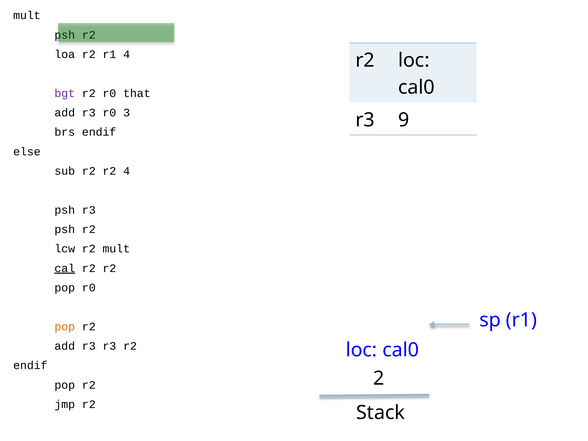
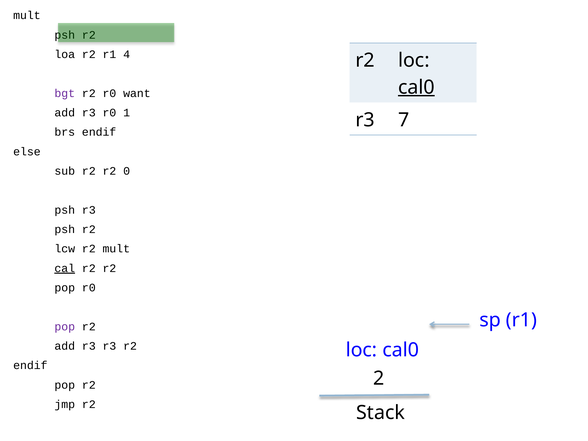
cal0 underline: none -> present (416, 87)
that: that -> want (137, 93)
3: 3 -> 1 (127, 113)
9: 9 -> 7 (404, 120)
r2 4: 4 -> 0 (127, 171)
pop colour: orange -> purple (65, 327)
